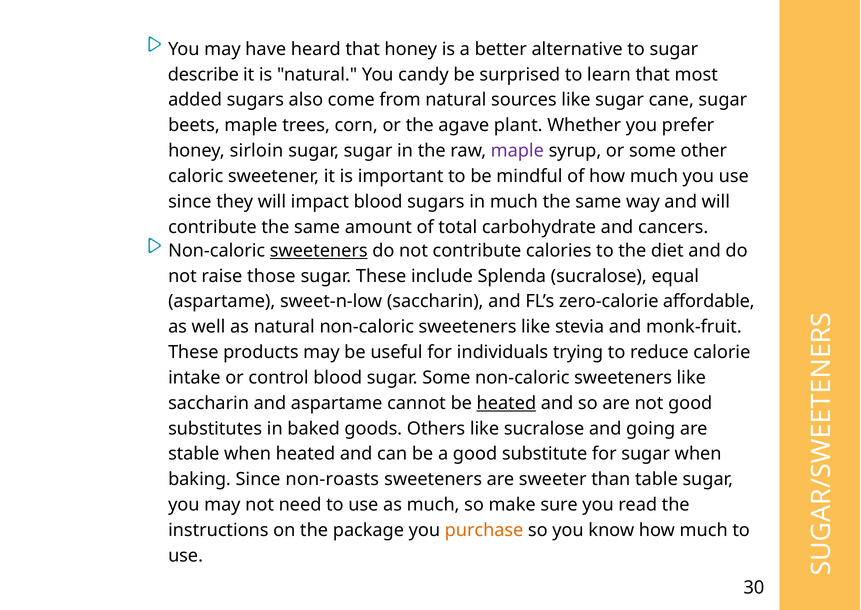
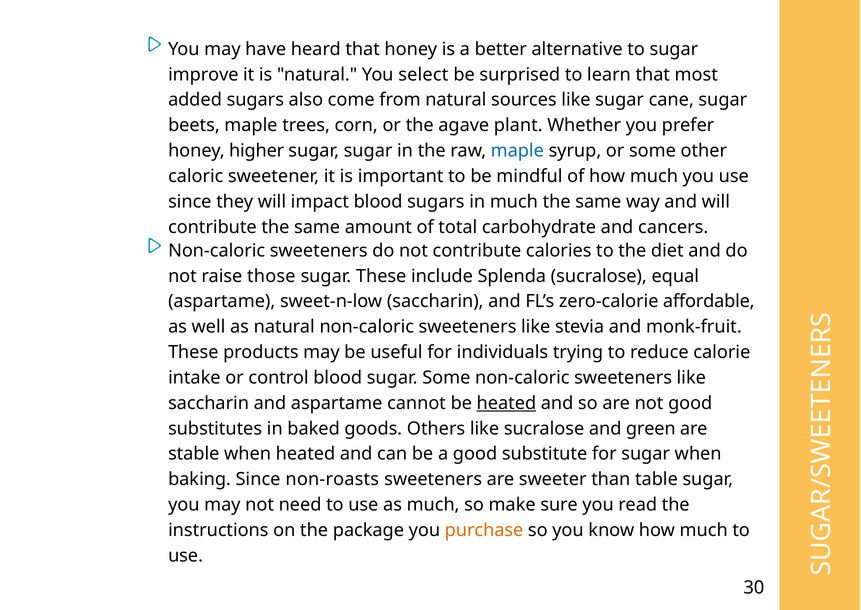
describe: describe -> improve (203, 75)
candy: candy -> select (423, 75)
sirloin: sirloin -> higher (257, 151)
maple colour: purple -> blue (517, 151)
sweeteners underline: present -> none (319, 251)
going: going -> green (651, 429)
